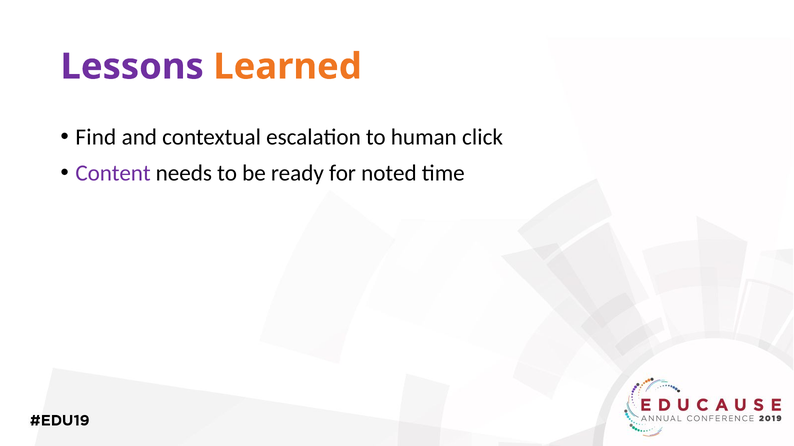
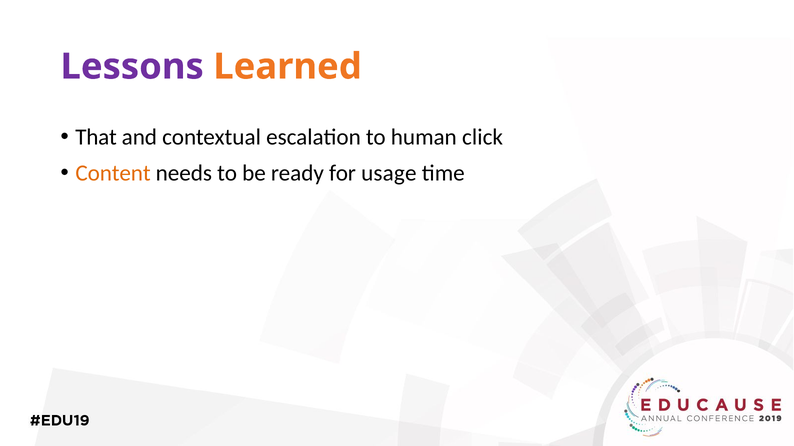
Find: Find -> That (96, 137)
Content colour: purple -> orange (113, 173)
noted: noted -> usage (389, 173)
